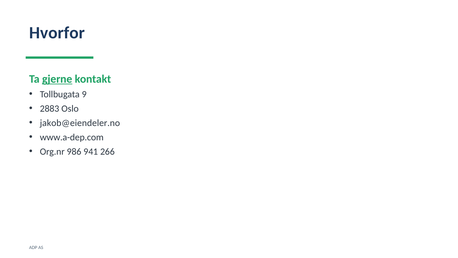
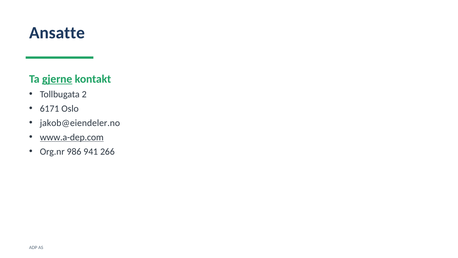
Hvorfor: Hvorfor -> Ansatte (57, 33)
9: 9 -> 2 (84, 94)
2883: 2883 -> 6171 (50, 108)
www.a-dep.com underline: none -> present (72, 137)
